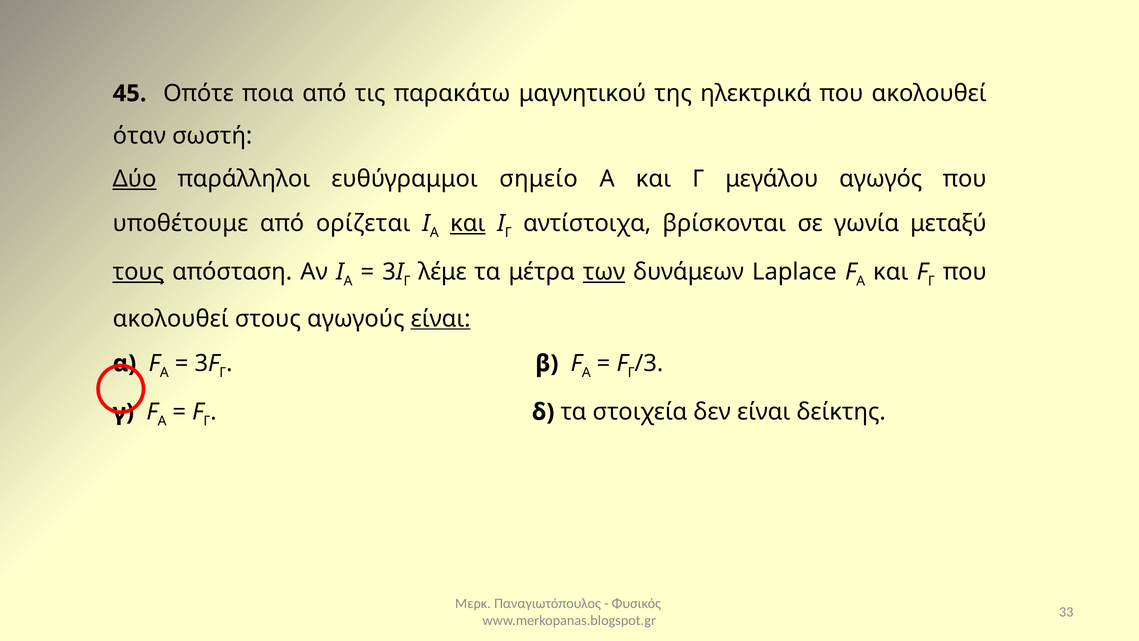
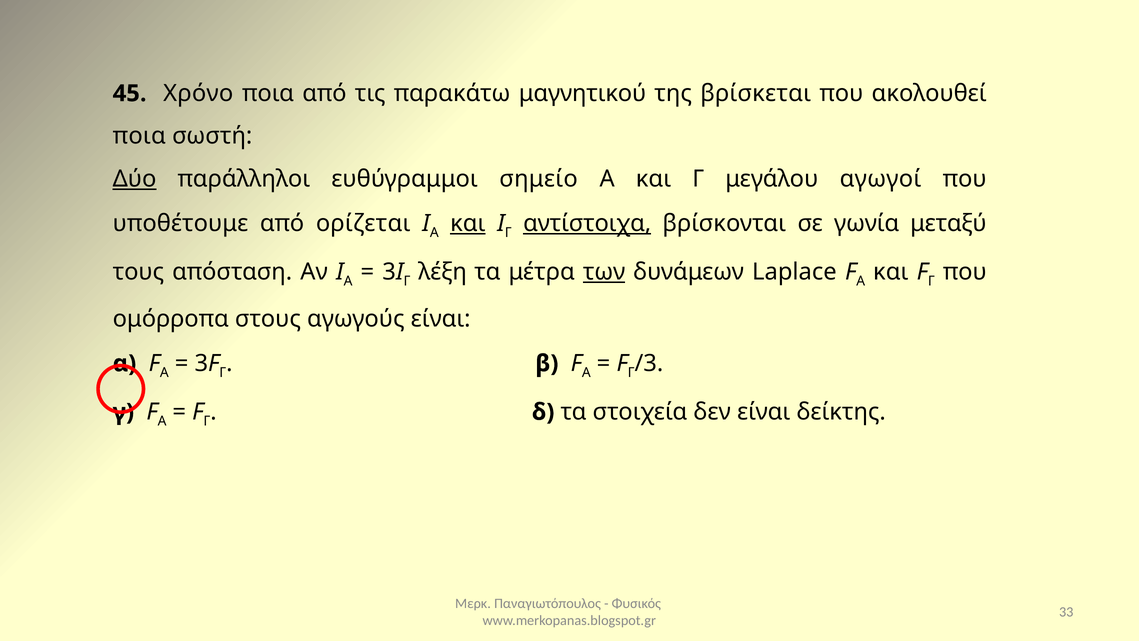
Οπότε: Οπότε -> Χρόνο (198, 93)
ηλεκτρικά: ηλεκτρικά -> βρίσκεται (756, 93)
όταν: όταν -> ποια (139, 136)
αγωγός: αγωγός -> αγωγοί (880, 179)
αντίστοιχα underline: none -> present (587, 223)
τους underline: present -> none (138, 272)
λέμε: λέμε -> λέξη (442, 272)
ακολουθεί: ακολουθεί -> ομόρροπα (171, 319)
είναι underline: present -> none (441, 319)
